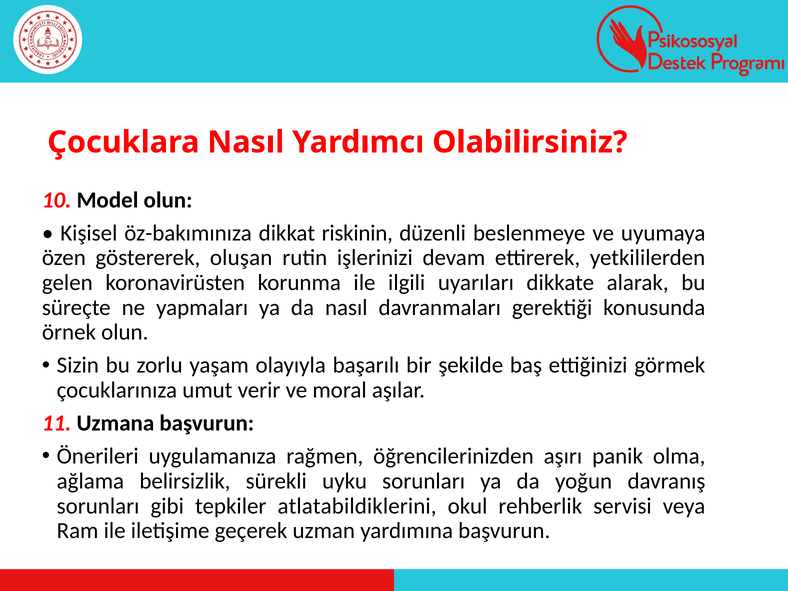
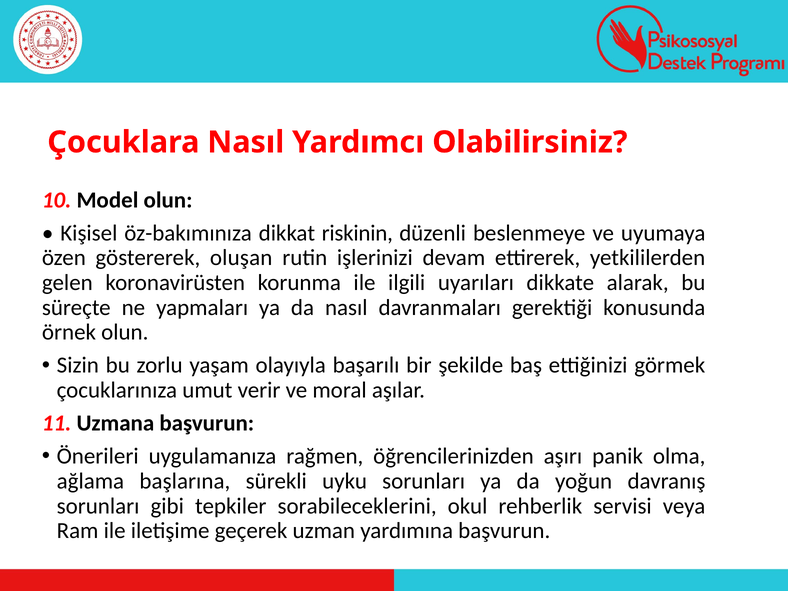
belirsizlik: belirsizlik -> başlarına (185, 481)
atlatabildiklerini: atlatabildiklerini -> sorabileceklerini (357, 506)
